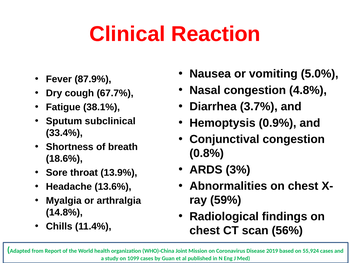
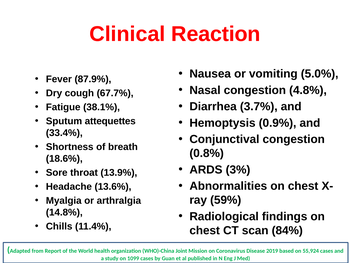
subclinical: subclinical -> attequettes (110, 121)
56%: 56% -> 84% (287, 230)
